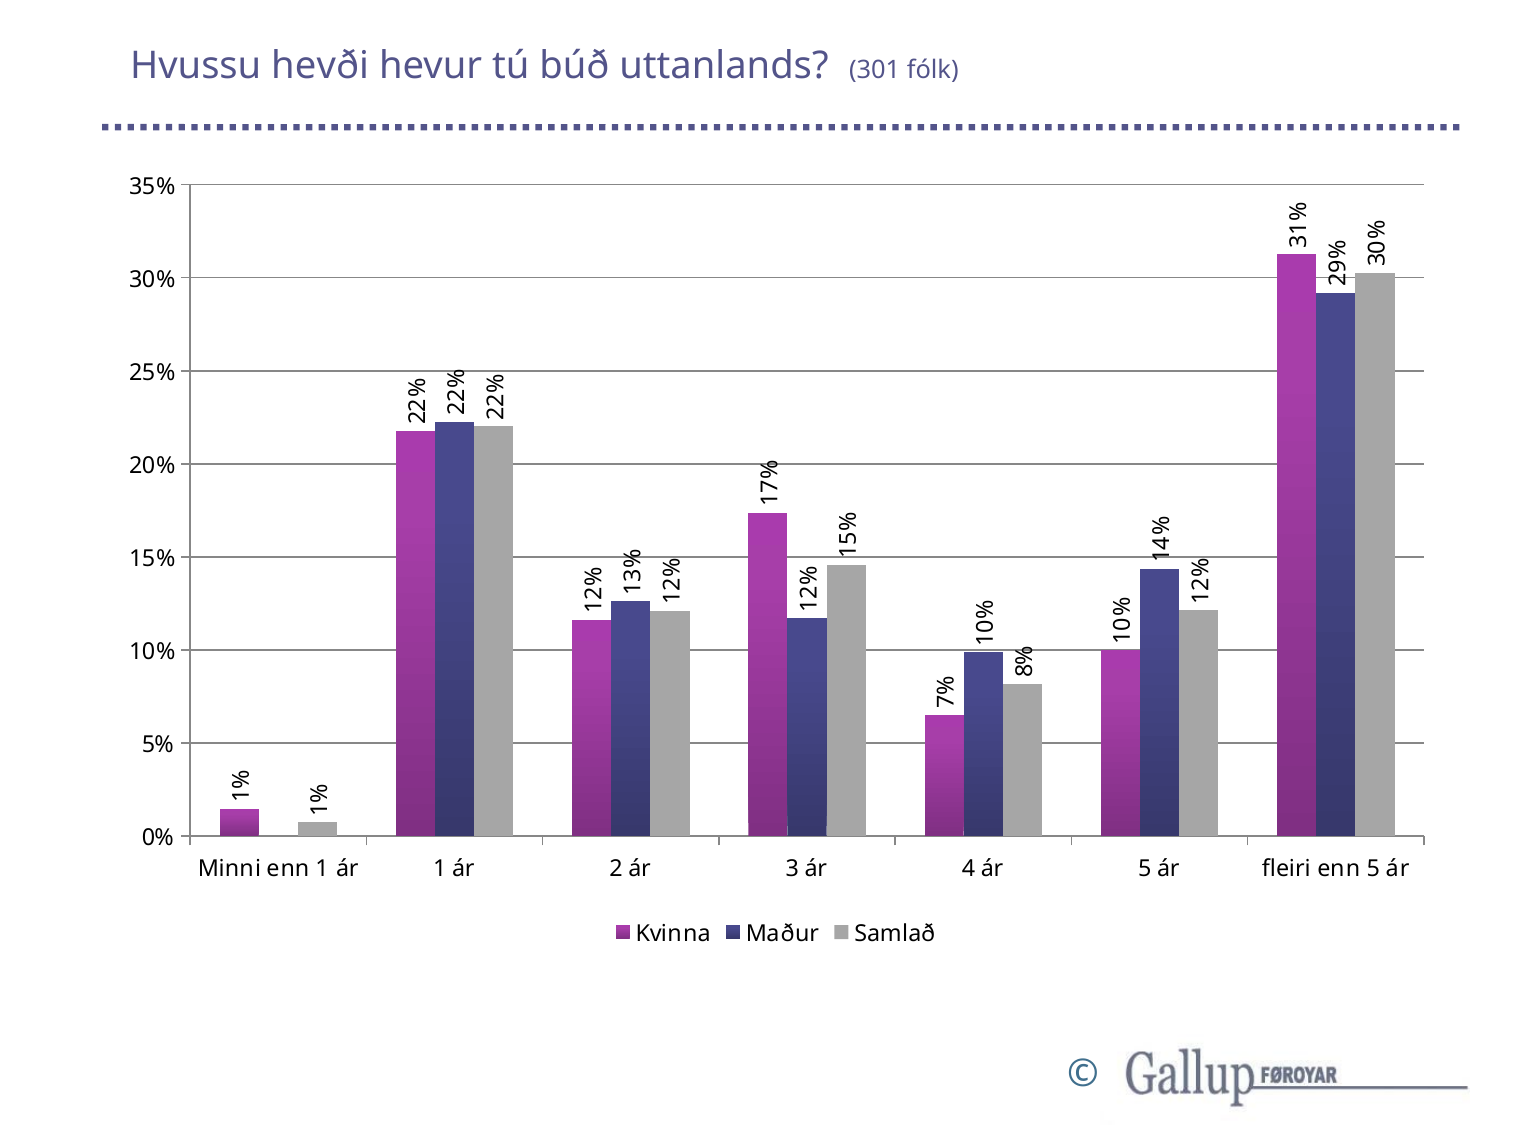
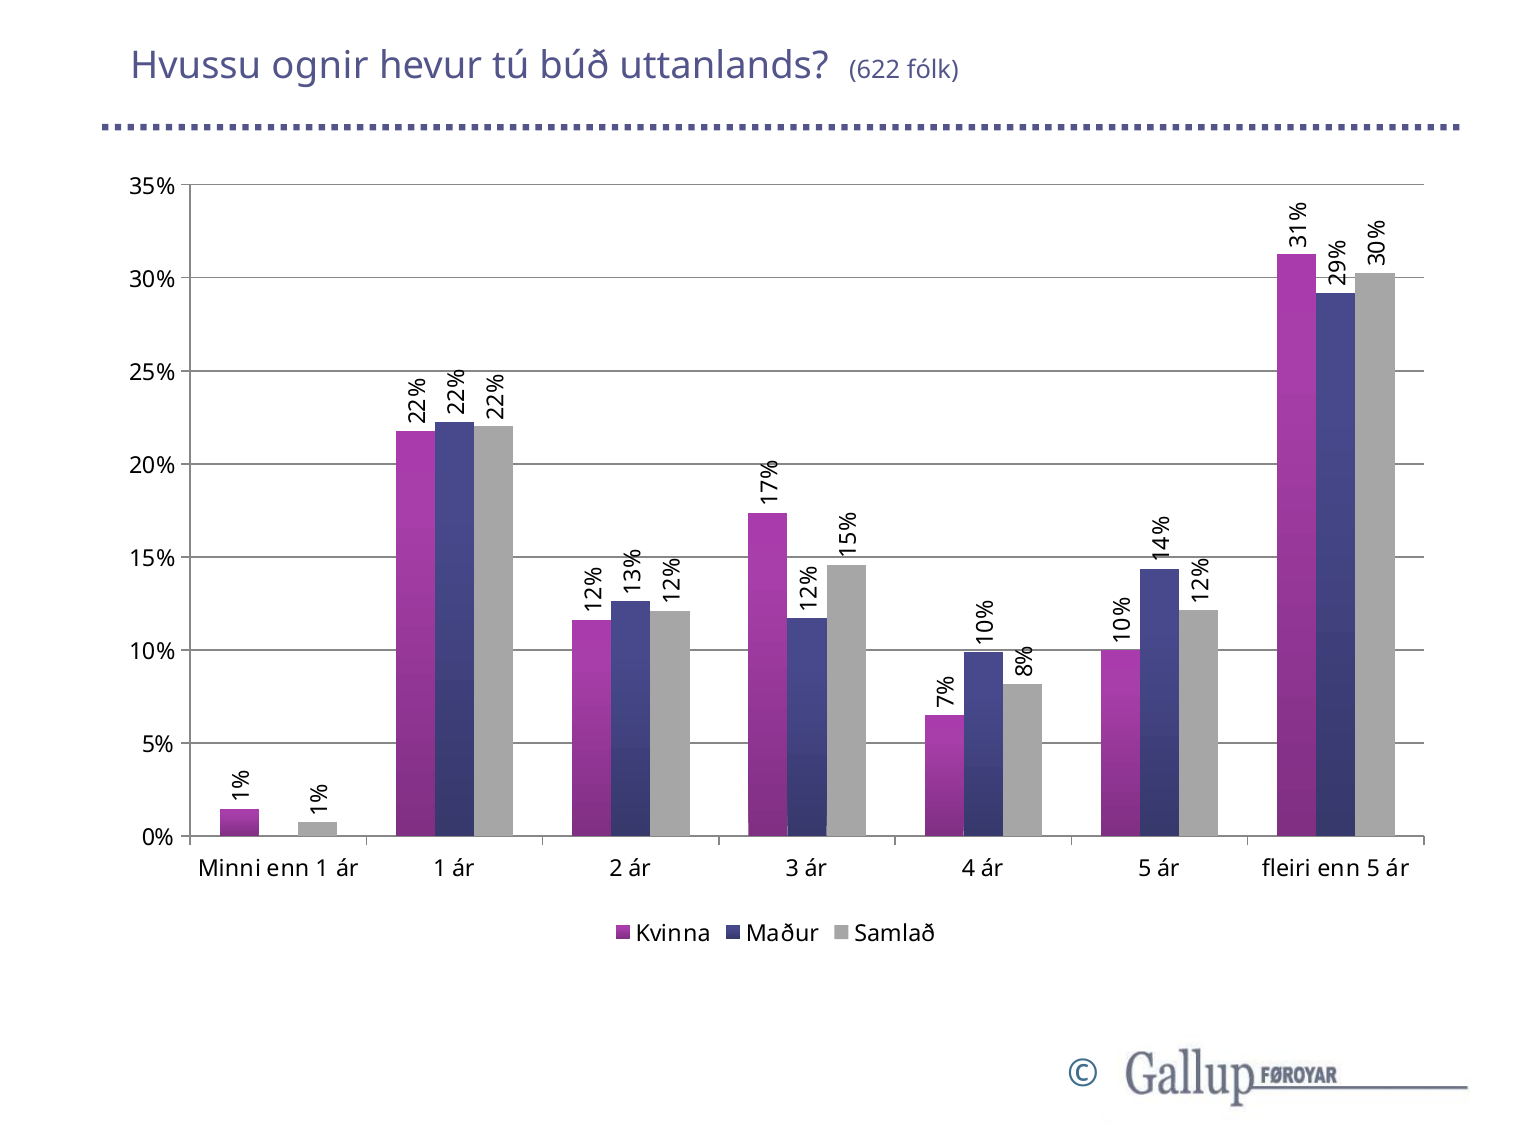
hevði: hevði -> ognir (320, 66)
301: 301 -> 622 (875, 70)
